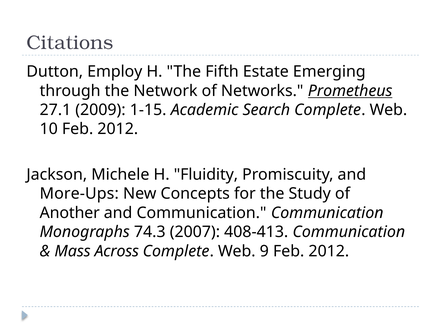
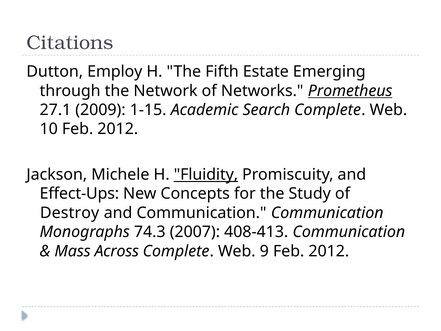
Fluidity underline: none -> present (206, 174)
More-Ups: More-Ups -> Effect-Ups (79, 194)
Another: Another -> Destroy (70, 213)
